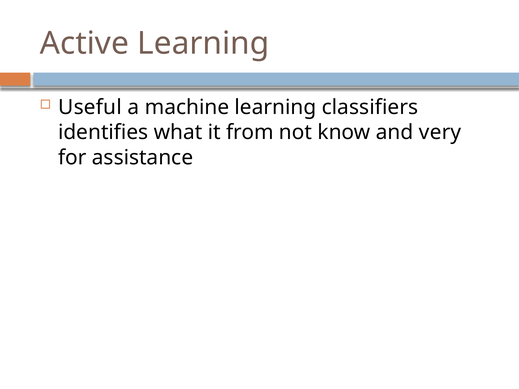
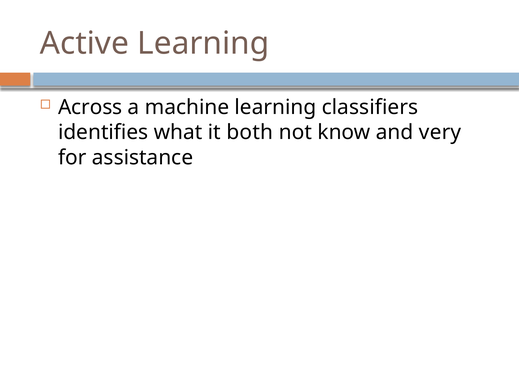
Useful: Useful -> Across (90, 107)
from: from -> both (250, 132)
